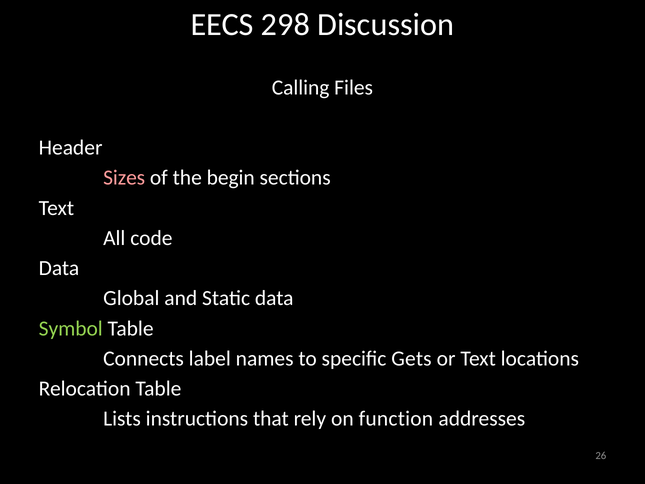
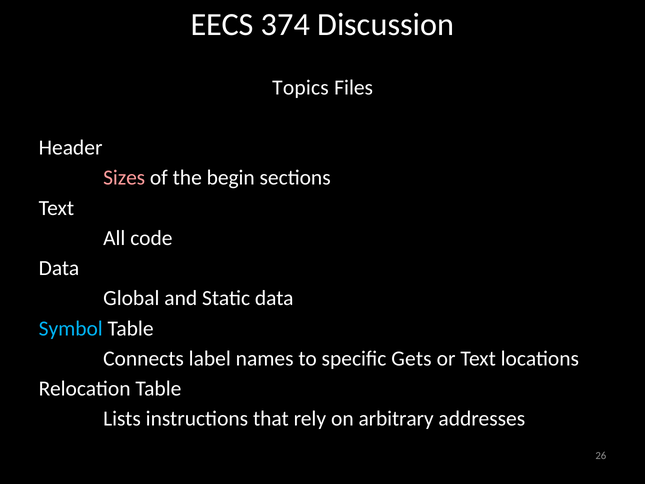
298: 298 -> 374 (285, 25)
Calling: Calling -> Topics (300, 88)
Symbol colour: light green -> light blue (71, 328)
function: function -> arbitrary (396, 419)
